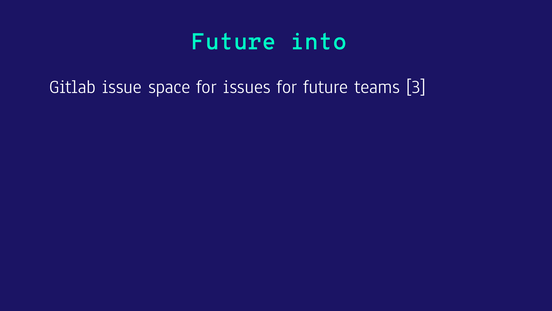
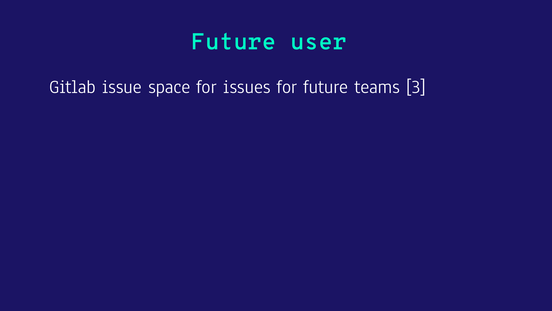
into: into -> user (318, 42)
